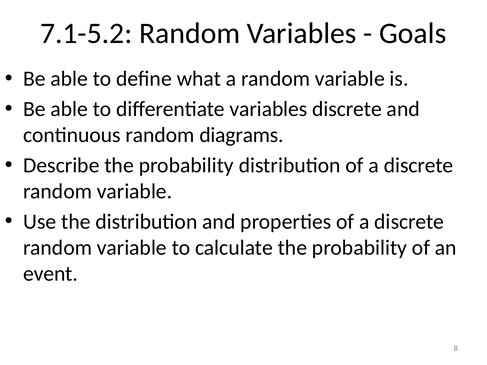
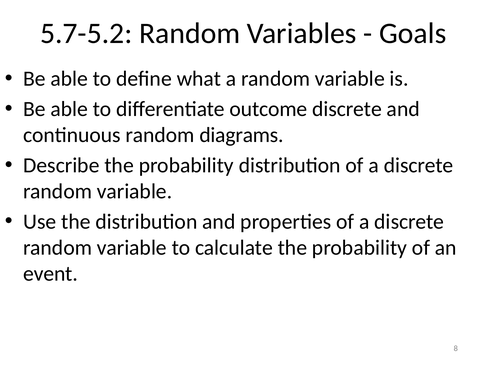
7.1-5.2: 7.1-5.2 -> 5.7-5.2 (86, 33)
differentiate variables: variables -> outcome (268, 109)
